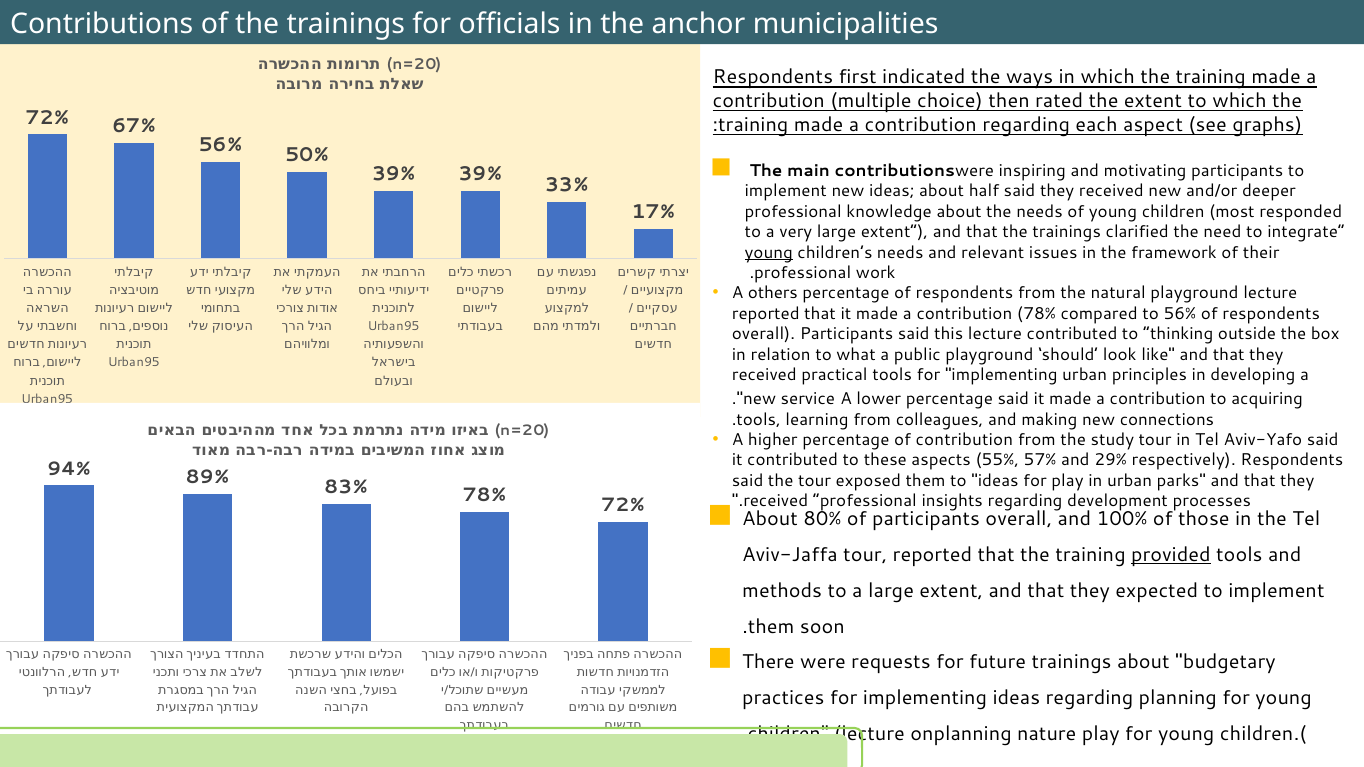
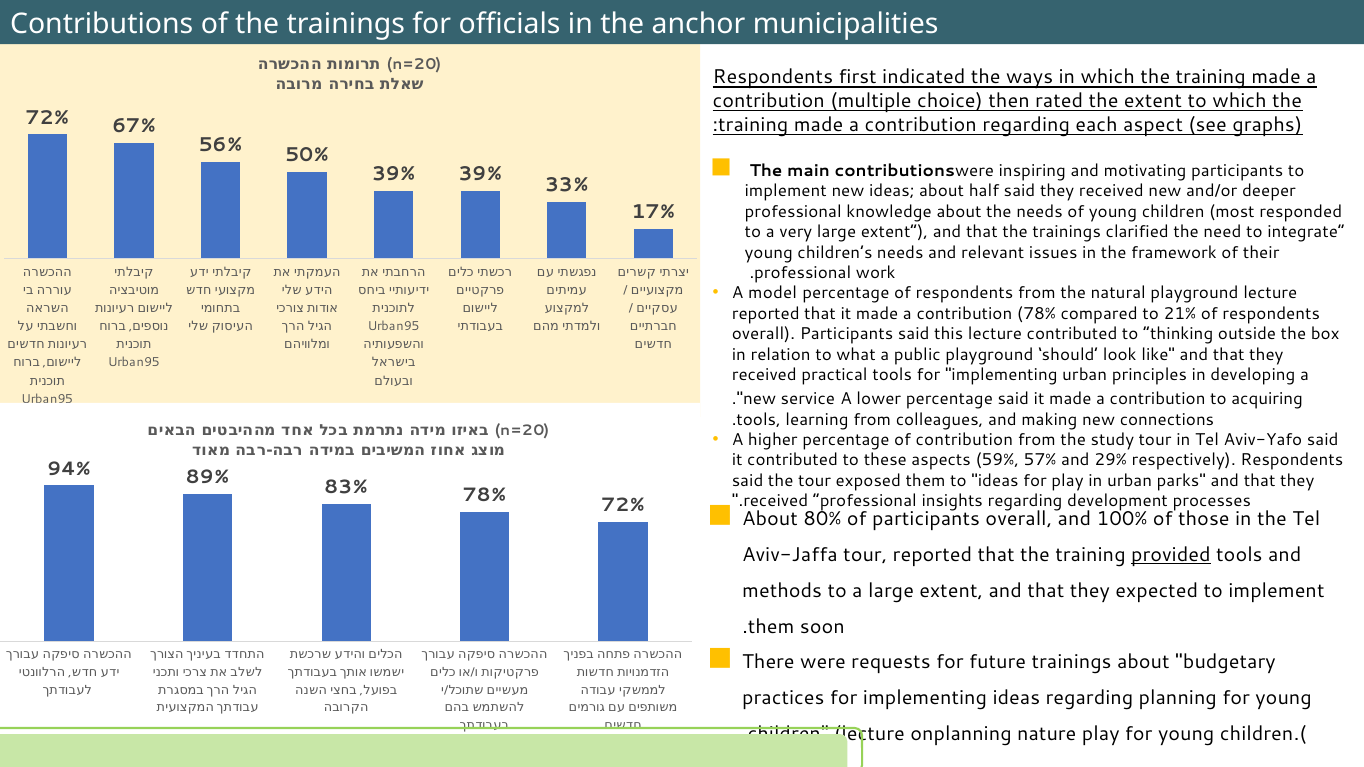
young underline: present -> none (769, 252)
others: others -> model (773, 293)
to 56%: 56% -> 21% (1180, 314)
55%: 55% -> 59% (997, 460)
